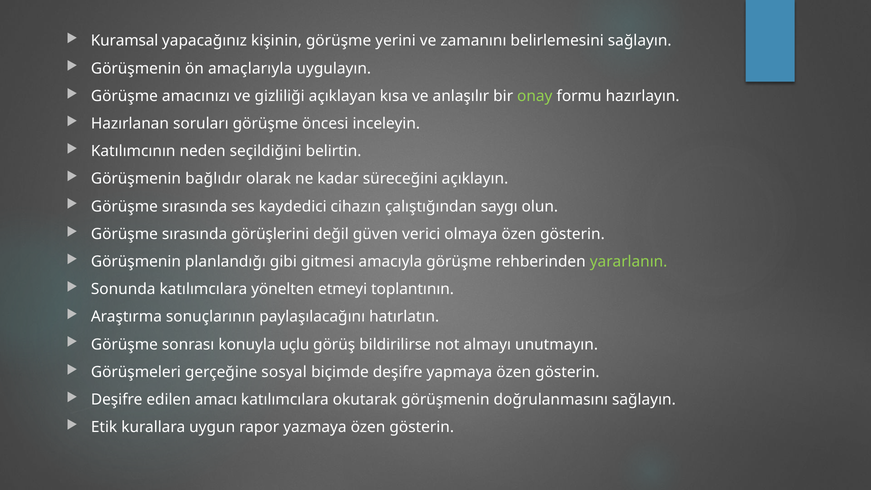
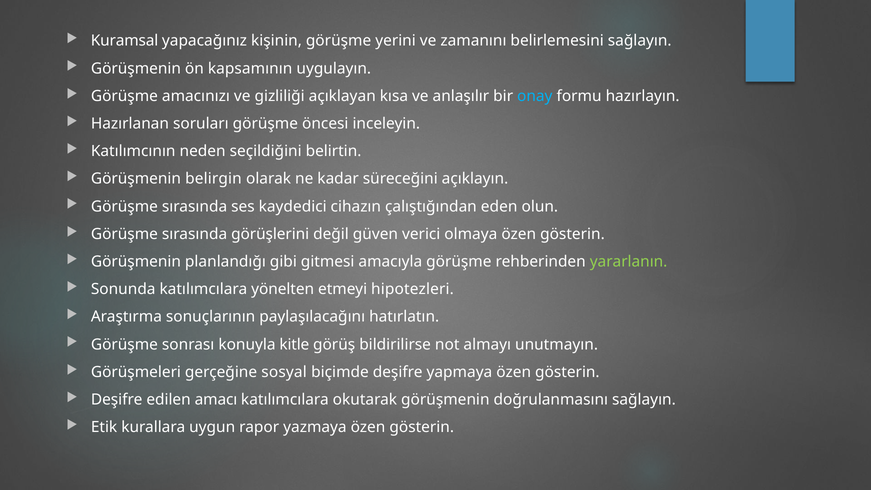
amaçlarıyla: amaçlarıyla -> kapsamının (250, 68)
onay colour: light green -> light blue (535, 96)
bağlıdır: bağlıdır -> belirgin (213, 179)
saygı: saygı -> eden (499, 206)
toplantının: toplantının -> hipotezleri (412, 289)
uçlu: uçlu -> kitle (294, 344)
